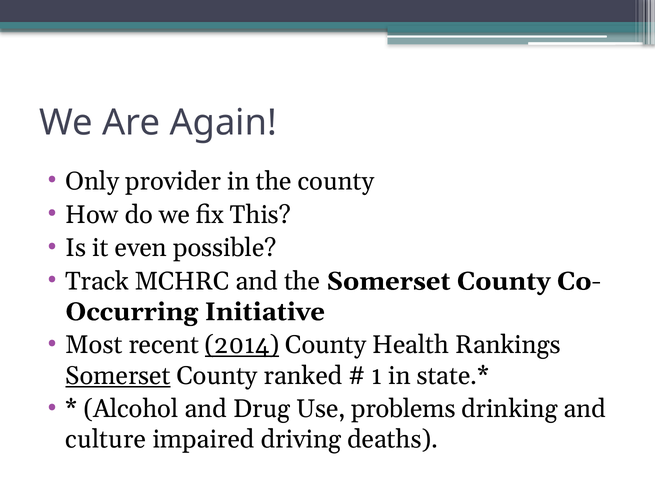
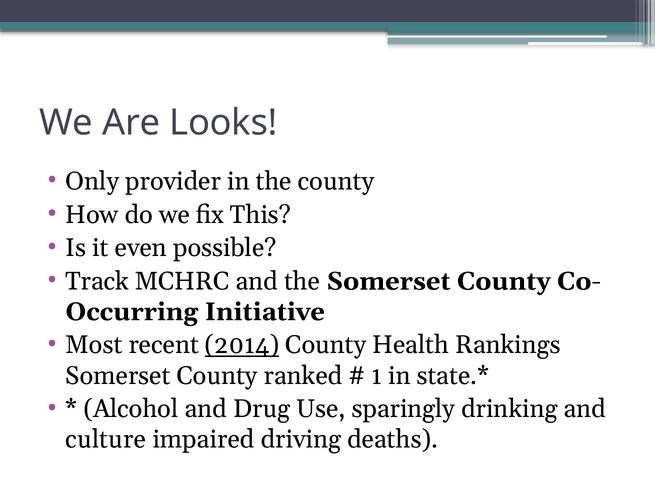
Again: Again -> Looks (223, 123)
Somerset underline: present -> none (118, 376)
problems: problems -> sparingly (403, 409)
